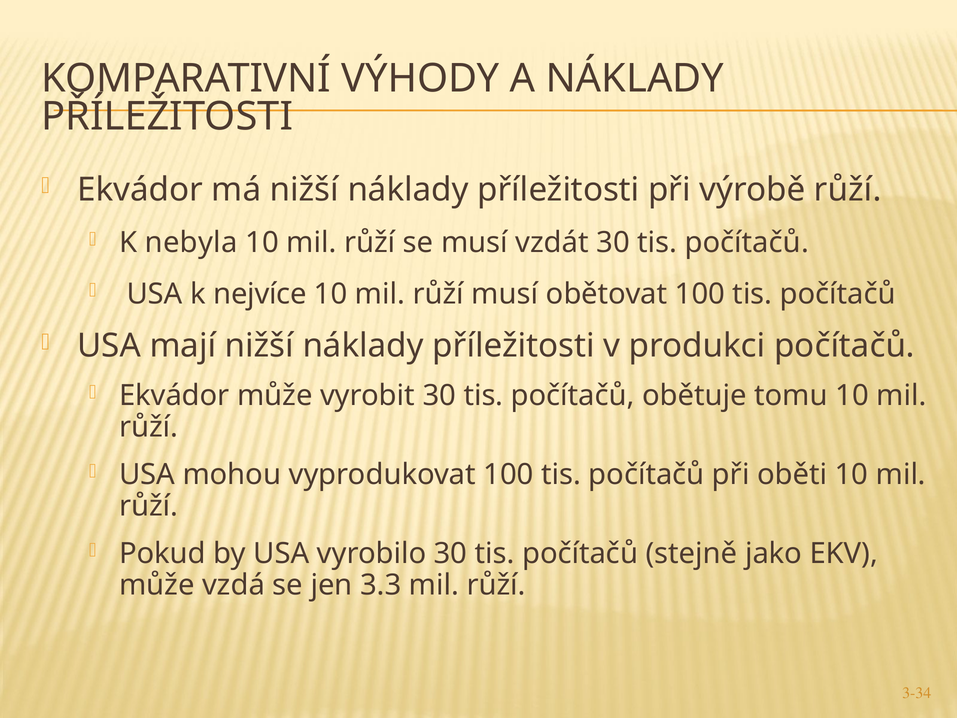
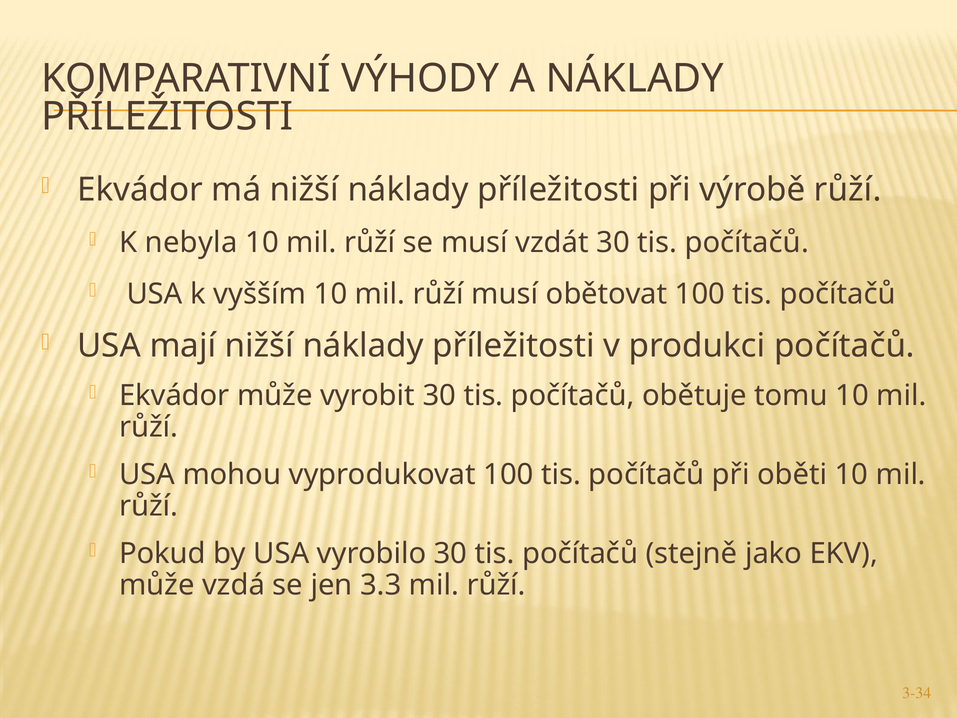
nejvíce: nejvíce -> vyšším (260, 294)
